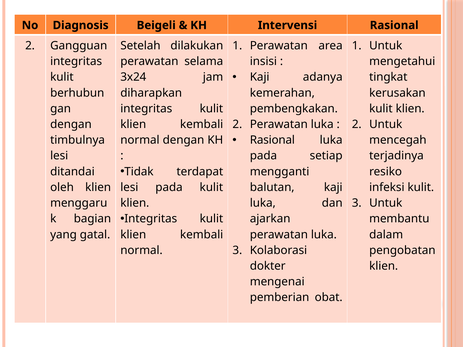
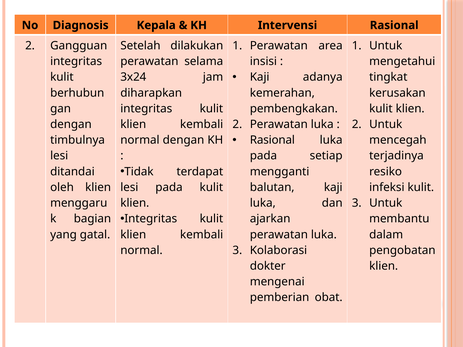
Beigeli: Beigeli -> Kepala (156, 25)
